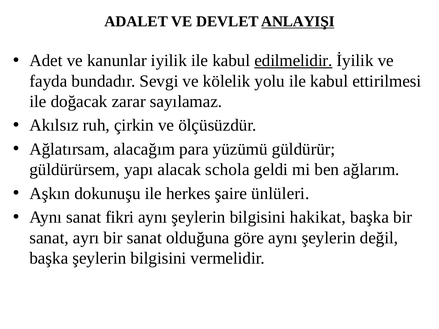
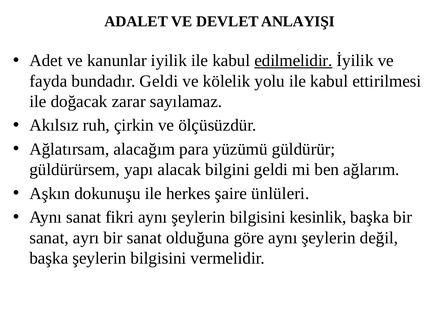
ANLAYIŞI underline: present -> none (298, 21)
bundadır Sevgi: Sevgi -> Geldi (159, 81)
schola: schola -> bilgini (228, 170)
hakikat: hakikat -> kesinlik (318, 217)
